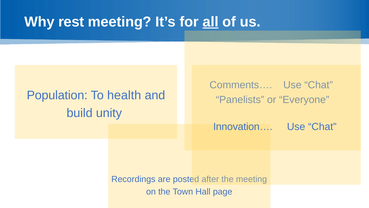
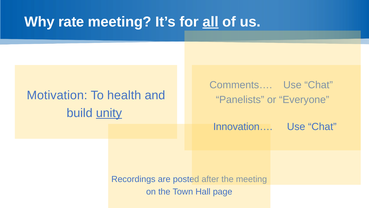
rest: rest -> rate (71, 22)
Population: Population -> Motivation (57, 95)
unity underline: none -> present (109, 113)
